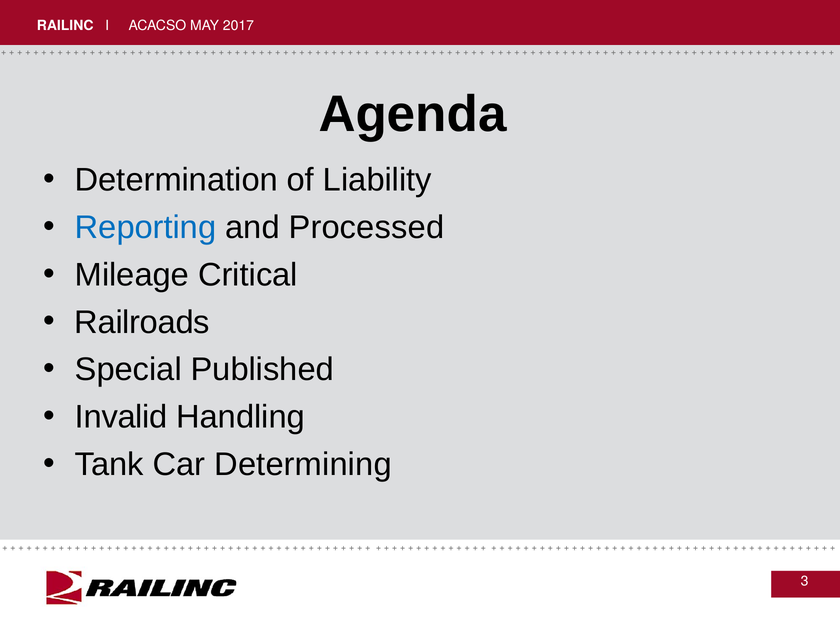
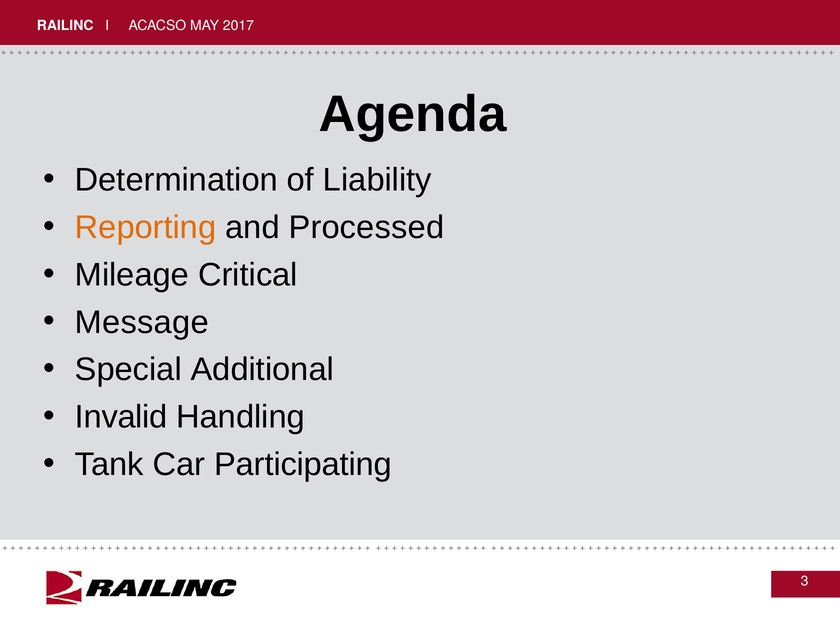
Reporting colour: blue -> orange (146, 227)
Railroads: Railroads -> Message (142, 322)
Published: Published -> Additional (262, 370)
Determining: Determining -> Participating (303, 464)
